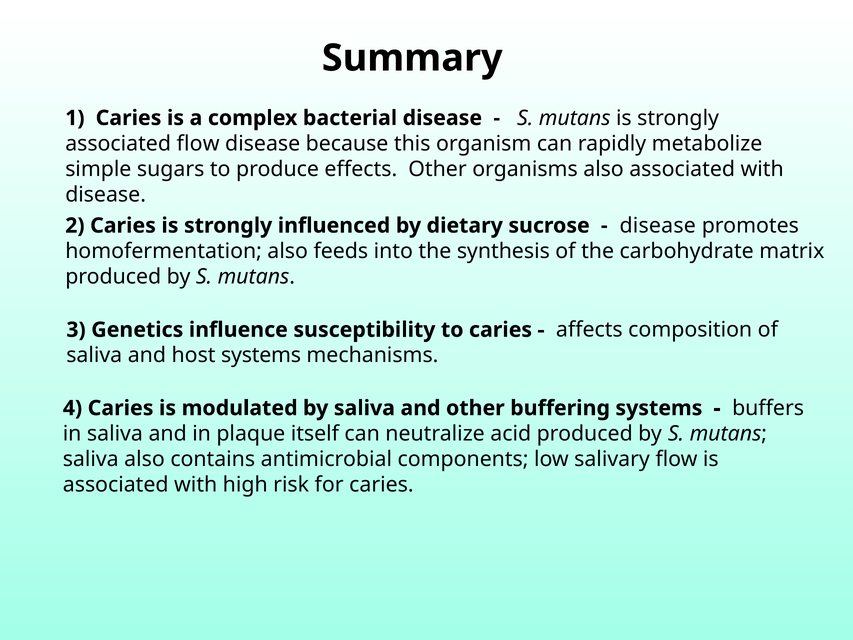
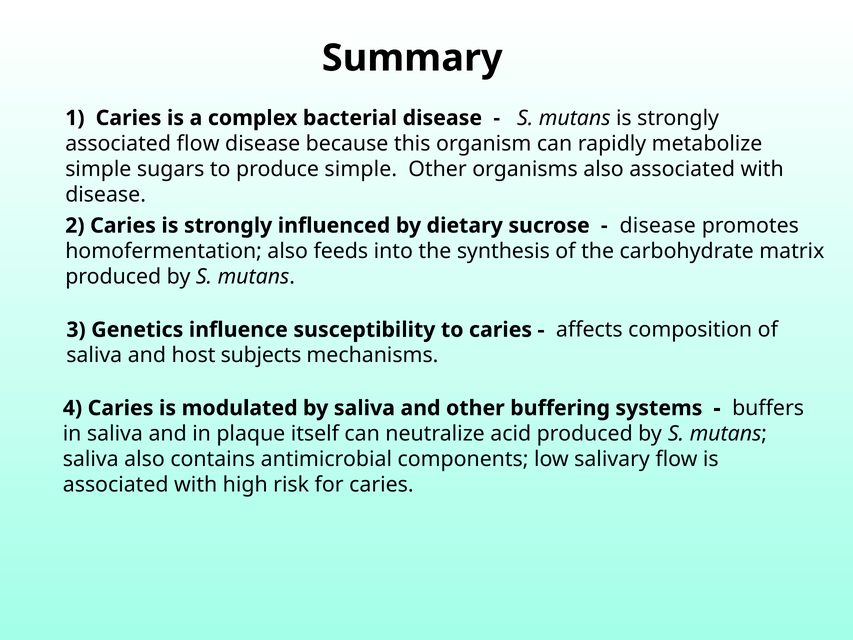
produce effects: effects -> simple (361, 169)
host systems: systems -> subjects (261, 355)
